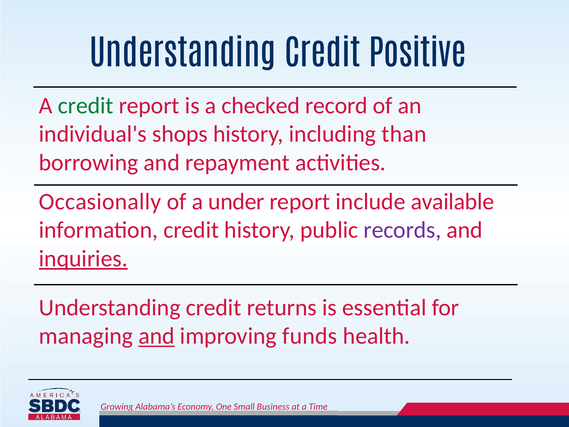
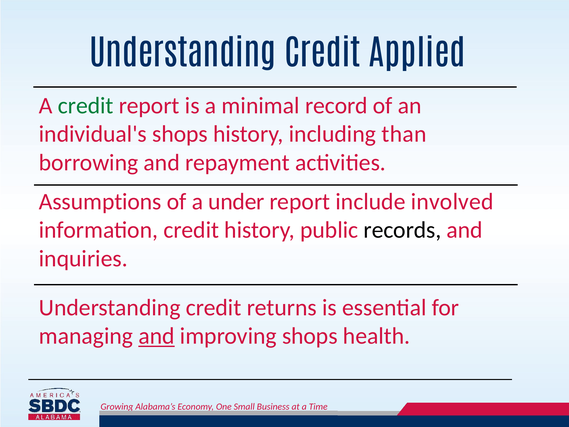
Positive: Positive -> Applied (417, 55)
checked: checked -> minimal (261, 106)
Occasionally: Occasionally -> Assumptions (100, 202)
available: available -> involved (452, 202)
records colour: purple -> black (402, 230)
inquiries underline: present -> none (83, 258)
improving funds: funds -> shops (310, 336)
